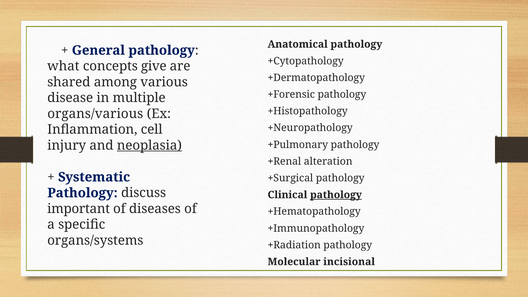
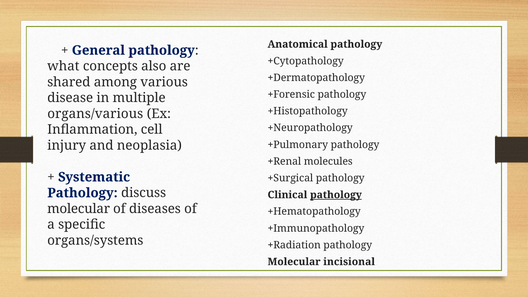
give: give -> also (154, 66)
neoplasia underline: present -> none (149, 145)
alteration: alteration -> molecules (328, 161)
important: important -> molecular (79, 209)
